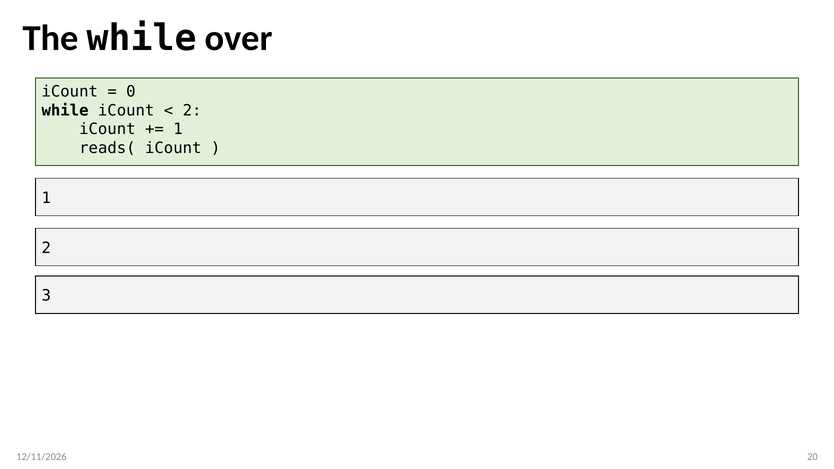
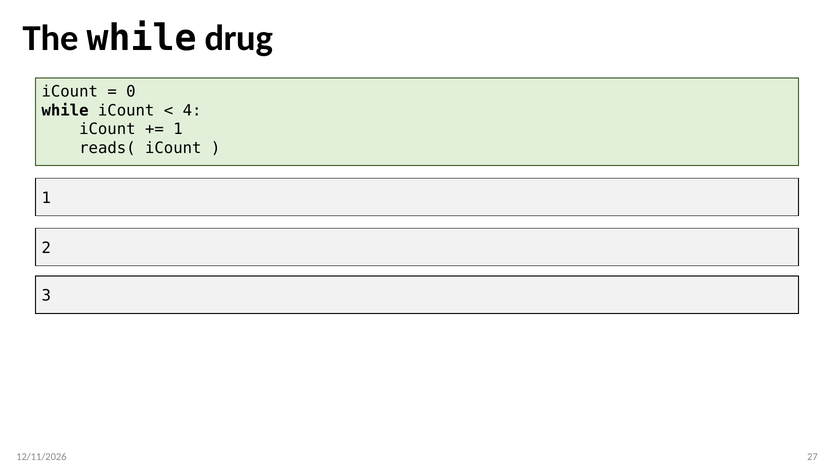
over: over -> drug (239, 38)
2: 2 -> 4 (192, 110)
20: 20 -> 27 (812, 457)
